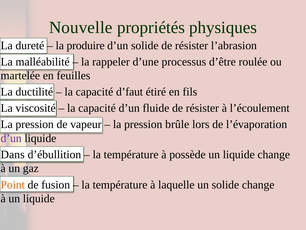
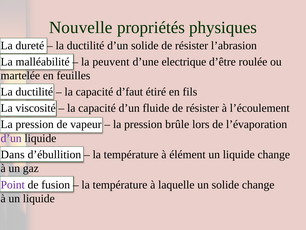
produire: produire -> ductilité (86, 45)
rappeler: rappeler -> peuvent (111, 62)
processus: processus -> electrique (184, 62)
possède: possède -> élément (187, 154)
Point colour: orange -> purple (13, 184)
